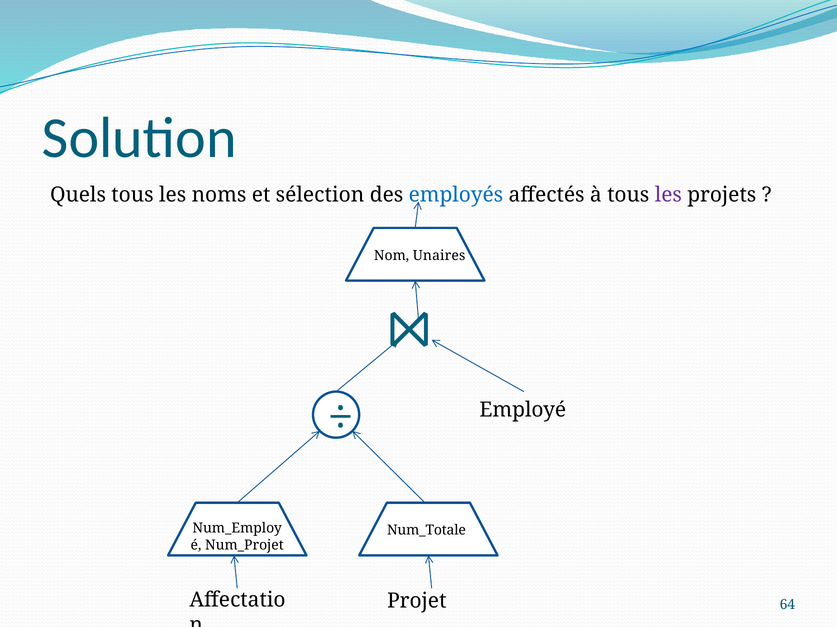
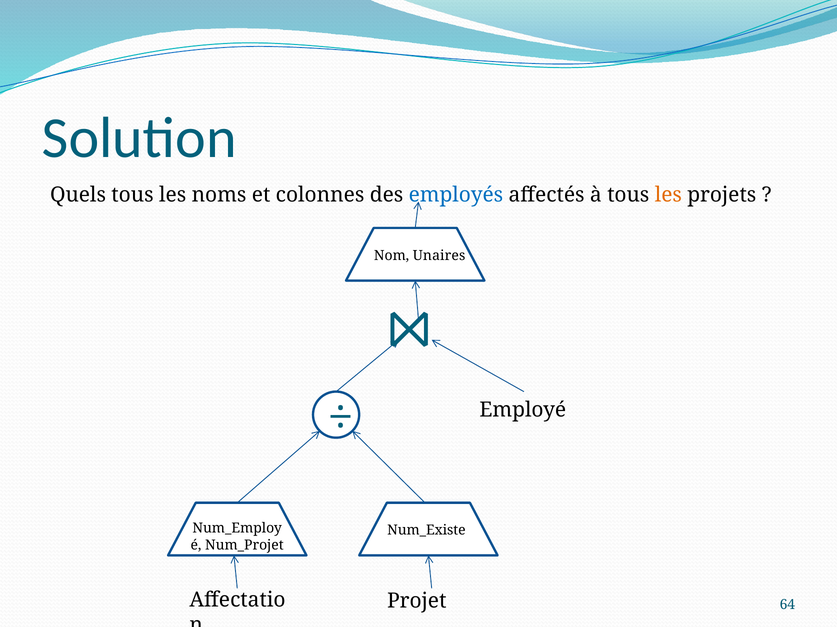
sélection: sélection -> colonnes (320, 195)
les colour: purple -> orange (668, 195)
Num_Totale: Num_Totale -> Num_Existe (426, 531)
